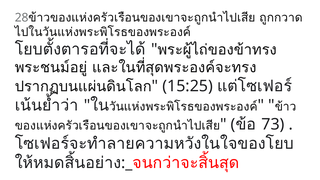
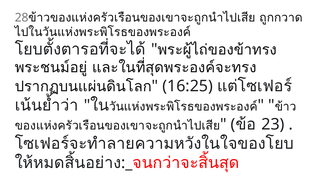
15:25: 15:25 -> 16:25 (188, 86)
73: 73 -> 23 (273, 124)
